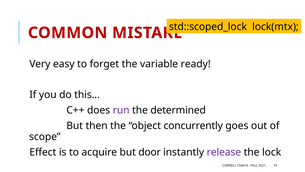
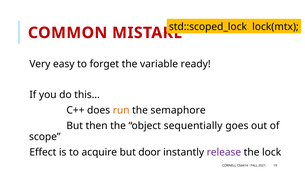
run colour: purple -> orange (121, 110)
determined: determined -> semaphore (178, 110)
concurrently: concurrently -> sequentially (193, 125)
